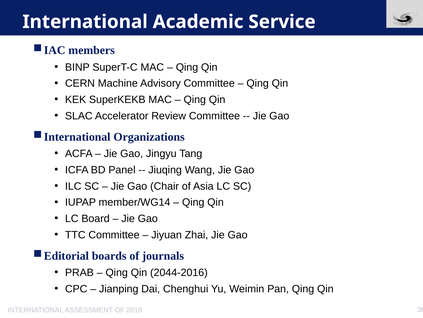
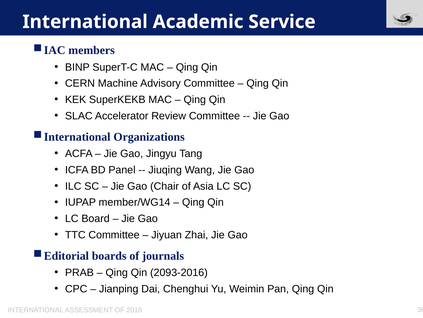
2044-2016: 2044-2016 -> 2093-2016 (179, 272)
